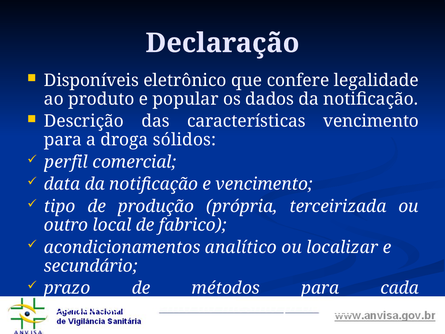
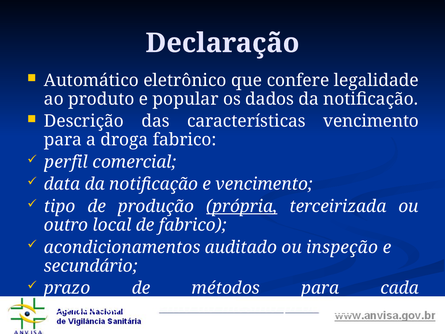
Disponíveis: Disponíveis -> Automático (91, 80)
droga sólidos: sólidos -> fabrico (185, 140)
própria underline: none -> present (242, 206)
analítico: analítico -> auditado (241, 247)
localizar: localizar -> inspeção (342, 247)
